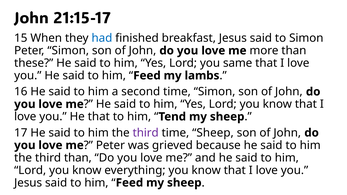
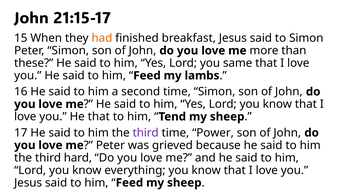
had colour: blue -> orange (102, 38)
time Sheep: Sheep -> Power (213, 133)
third than: than -> hard (78, 158)
